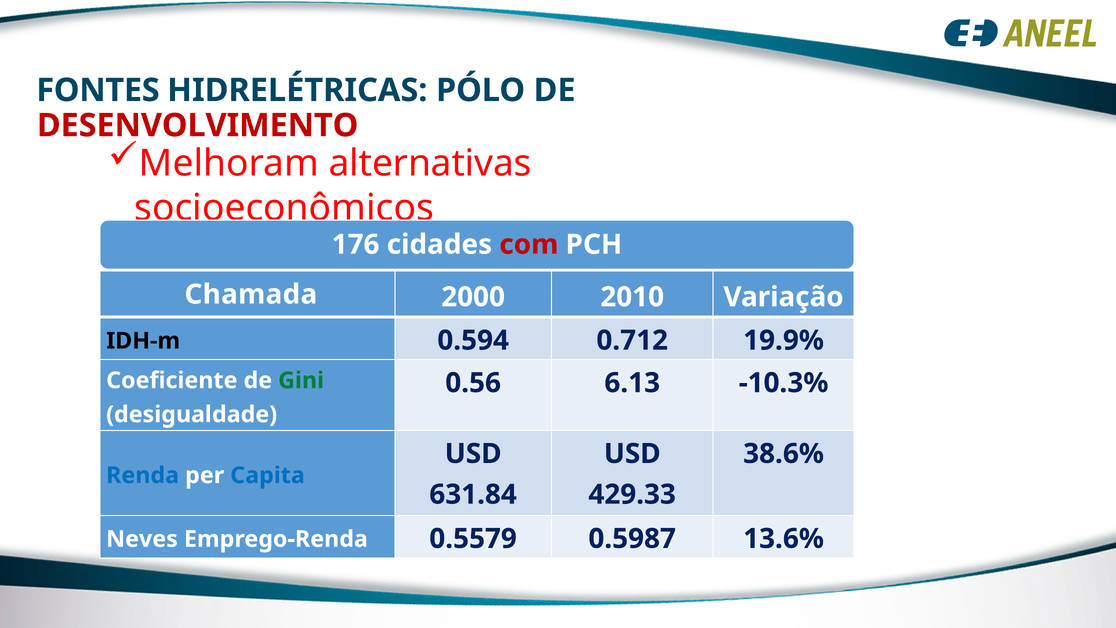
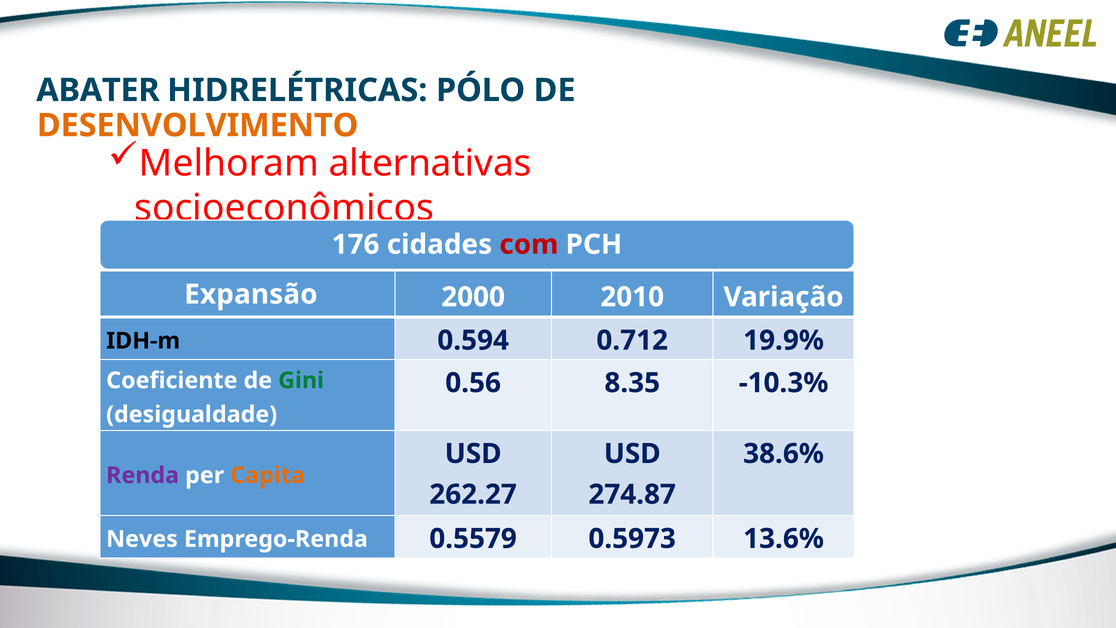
FONTES: FONTES -> ABATER (98, 90)
DESENVOLVIMENTO colour: red -> orange (198, 125)
Chamada: Chamada -> Expansão (251, 294)
6.13: 6.13 -> 8.35 (632, 383)
Renda colour: blue -> purple (143, 475)
Capita colour: blue -> orange (268, 475)
631.84: 631.84 -> 262.27 (473, 494)
429.33: 429.33 -> 274.87 (632, 494)
0.5987: 0.5987 -> 0.5973 (632, 538)
